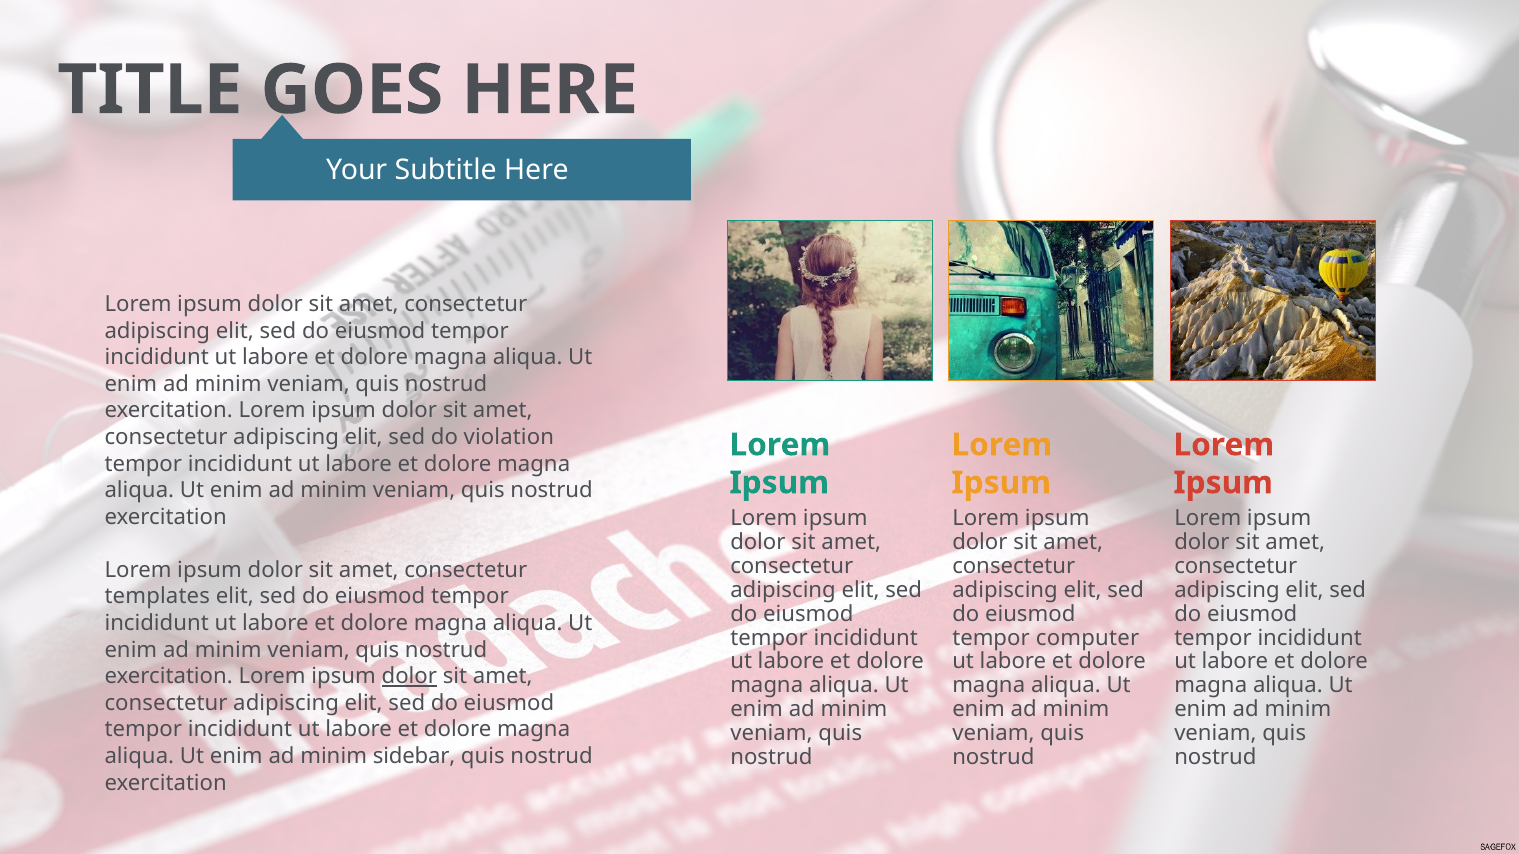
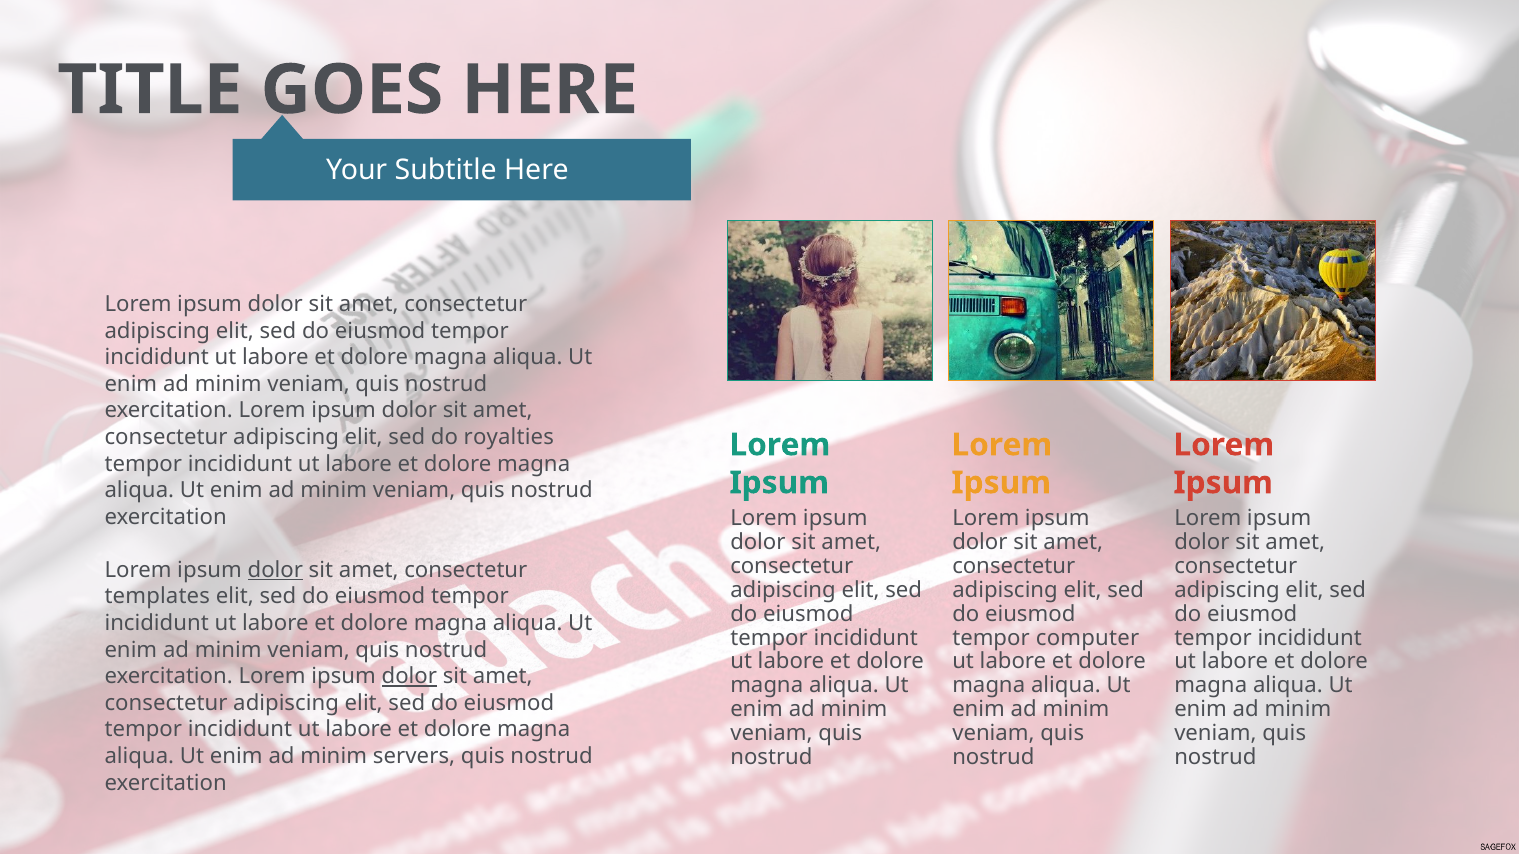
violation: violation -> royalties (509, 437)
dolor underline: none -> present (275, 570)
sidebar: sidebar -> servers (414, 757)
